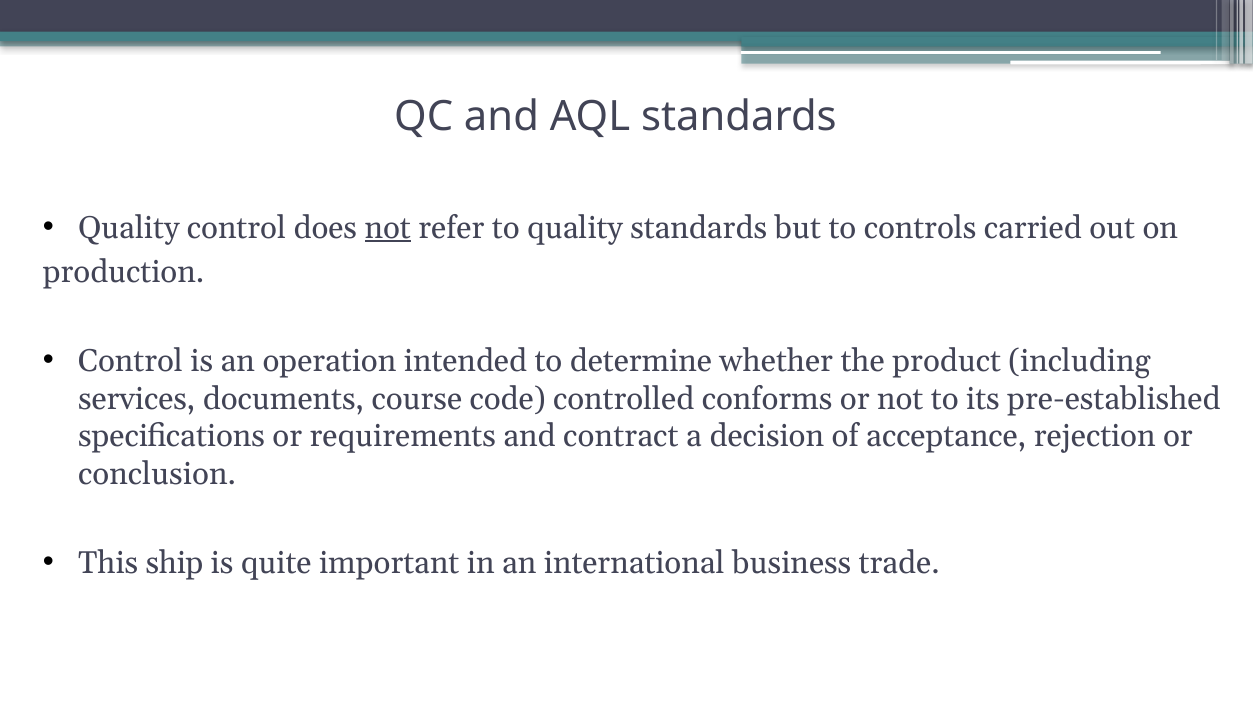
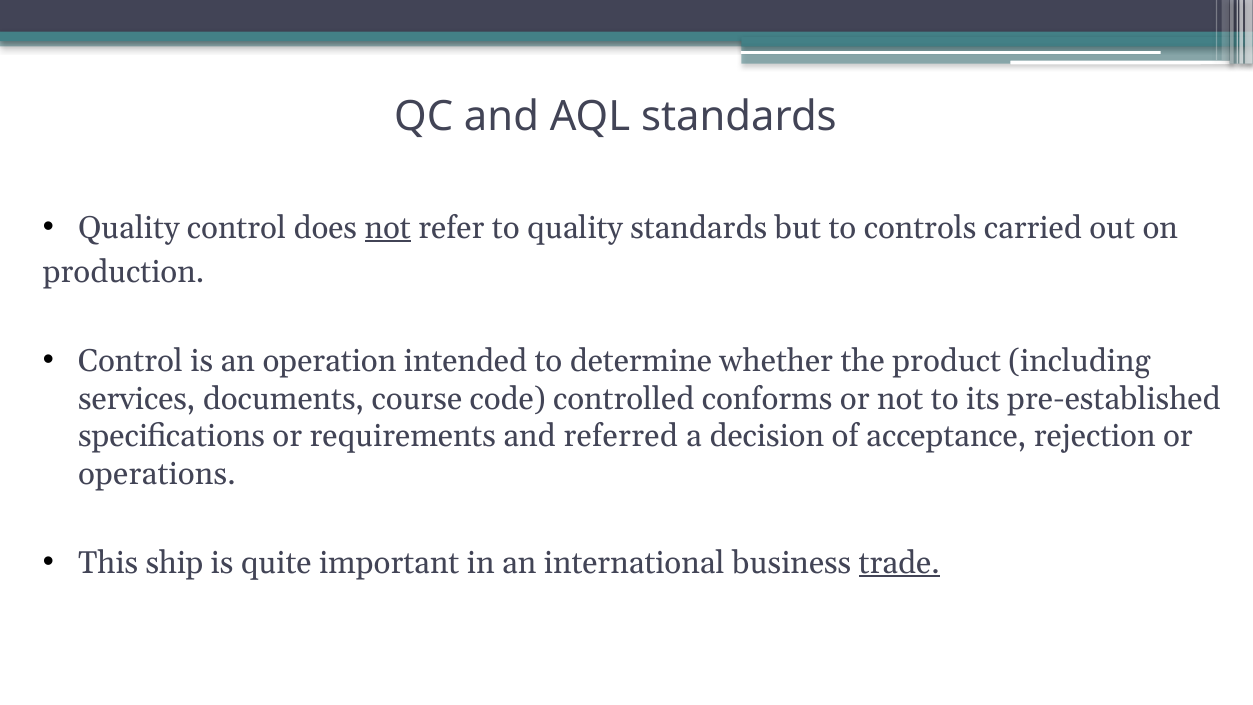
contract: contract -> referred (621, 436)
conclusion: conclusion -> operations (157, 474)
trade underline: none -> present (899, 563)
